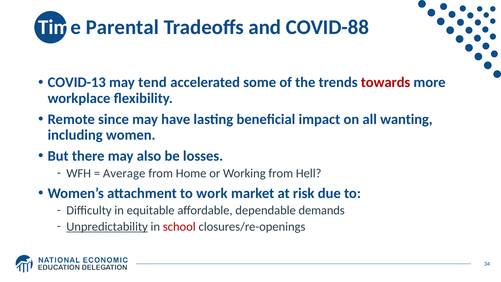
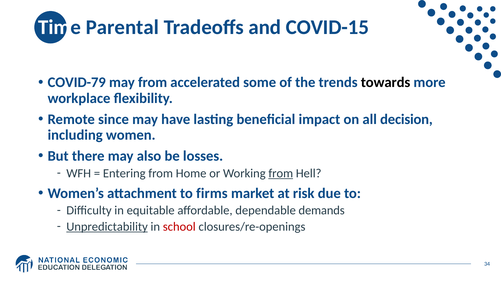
COVID-88: COVID-88 -> COVID-15 (327, 27)
COVID-13: COVID-13 -> COVID-79 (77, 82)
may tend: tend -> from (153, 82)
towards colour: red -> black (386, 82)
wanting: wanting -> decision (406, 119)
Average: Average -> Entering (124, 173)
from underline: none -> present (281, 173)
work: work -> firms (212, 193)
